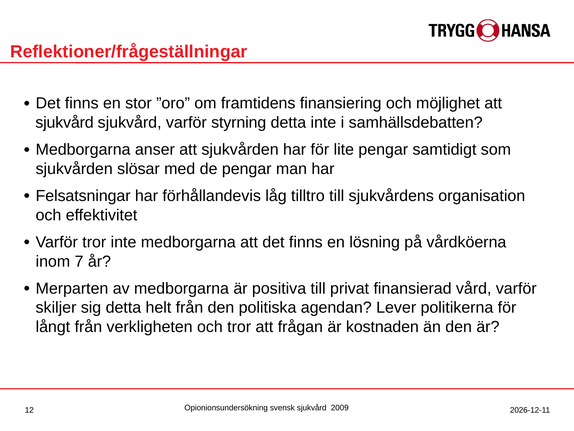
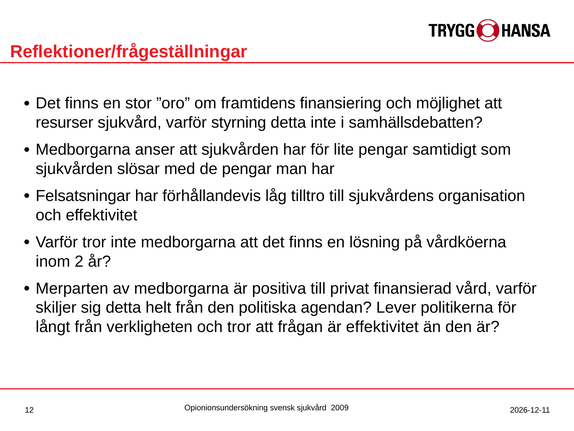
sjukvård: sjukvård -> resurser (64, 122)
7: 7 -> 2 (79, 261)
är kostnaden: kostnaden -> effektivitet (382, 326)
